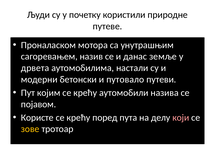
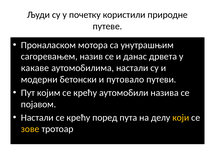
земље: земље -> дрвета (163, 57)
дрвета: дрвета -> какаве (35, 68)
Користе: Користе -> Настали (37, 118)
који colour: pink -> yellow (181, 118)
